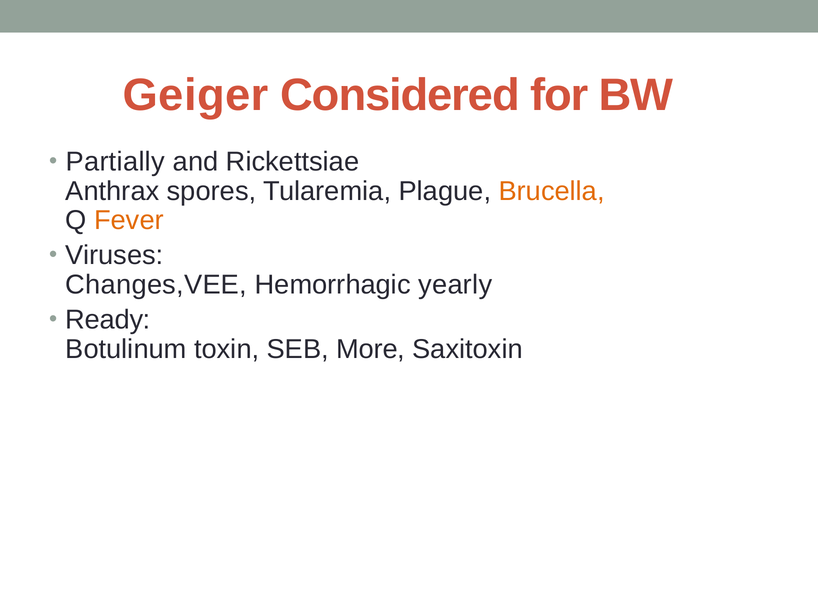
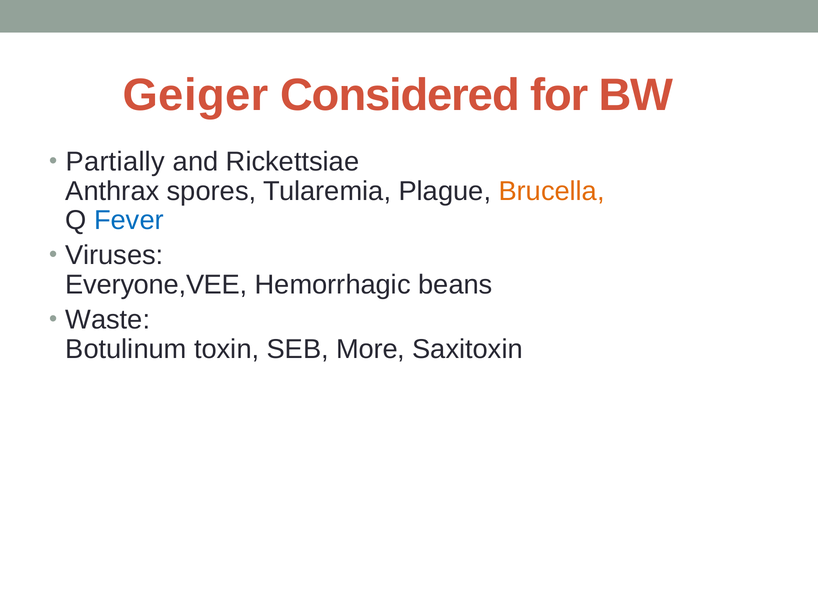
Fever colour: orange -> blue (129, 221)
Changes,VEE: Changes,VEE -> Everyone,VEE (156, 285)
yearly: yearly -> beans (455, 285)
Ready: Ready -> Waste (108, 320)
